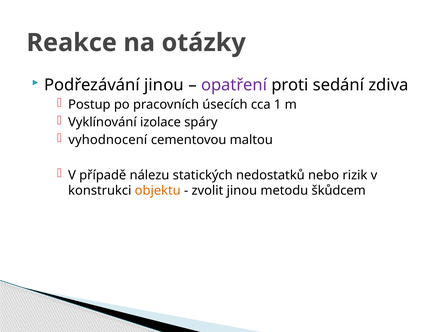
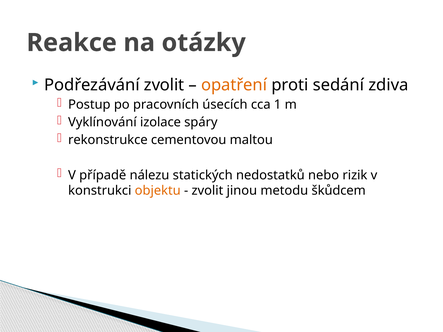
Podřezávání jinou: jinou -> zvolit (164, 85)
opatření colour: purple -> orange (234, 85)
vyhodnocení: vyhodnocení -> rekonstrukce (108, 140)
